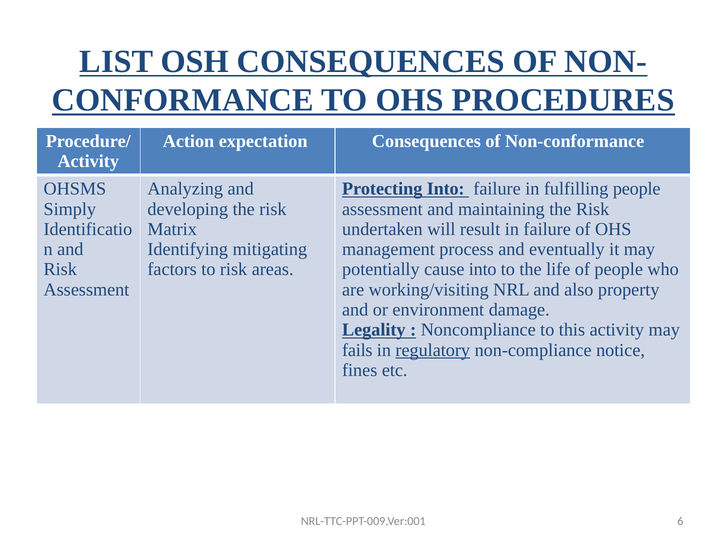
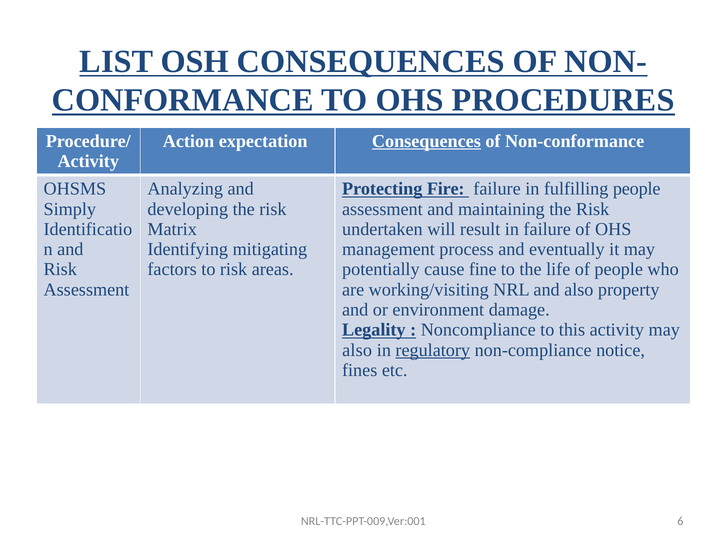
Consequences underline: none -> present (426, 141)
Protecting Into: Into -> Fire (446, 189)
cause into: into -> fine (483, 269)
fails: fails -> also (357, 350)
